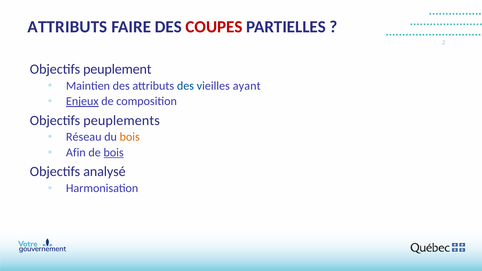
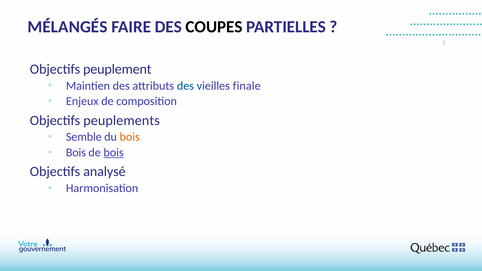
ATTRIBUTS: ATTRIBUTS -> MÉLANGÉS (68, 27)
COUPES colour: red -> black (214, 27)
ayant: ayant -> finale (247, 86)
Enjeux underline: present -> none (82, 101)
Réseau: Réseau -> Semble (84, 137)
Afin: Afin -> Bois (76, 153)
